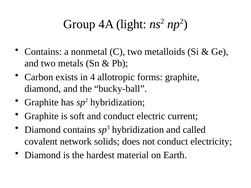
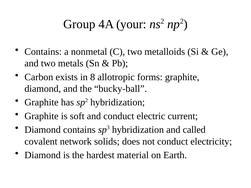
light: light -> your (131, 24)
4: 4 -> 8 (93, 77)
